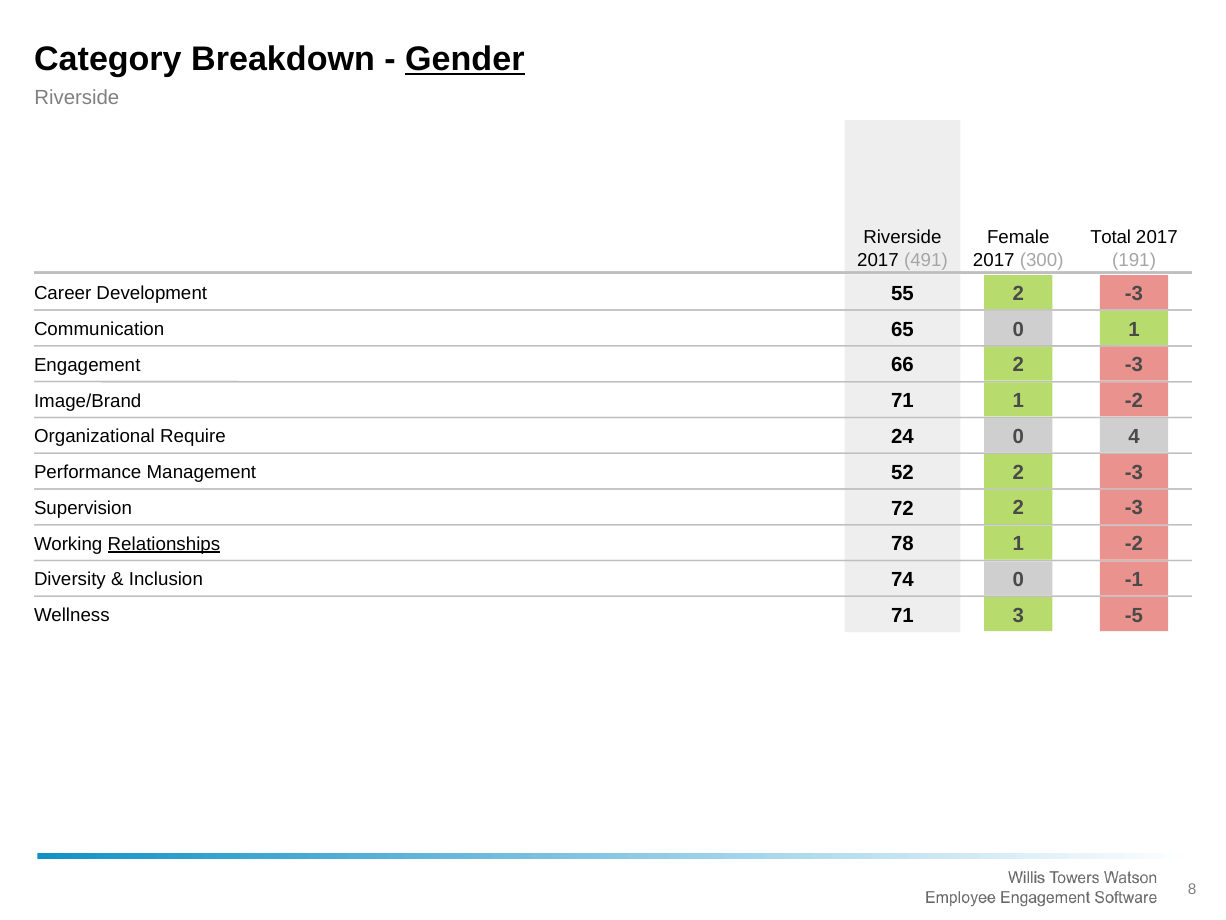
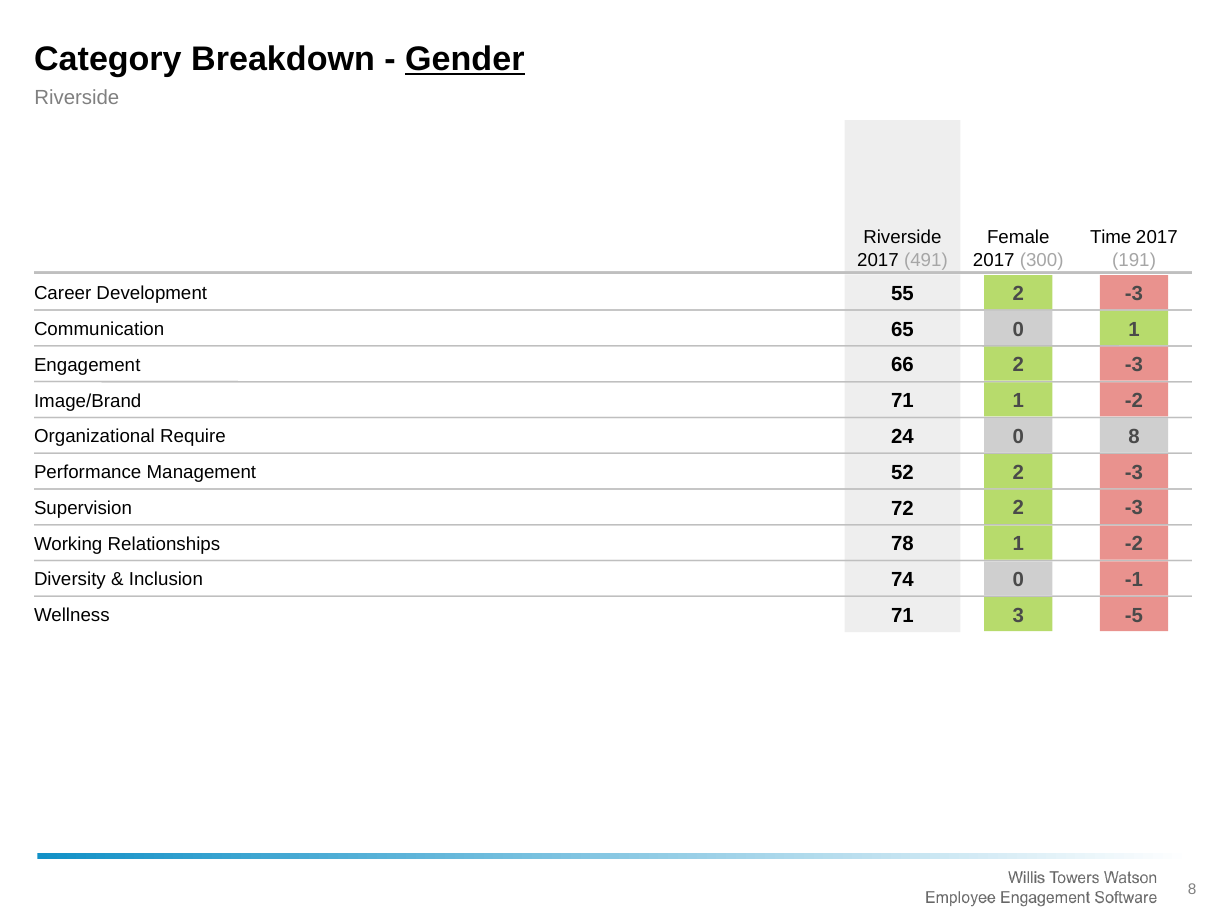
Total: Total -> Time (1111, 237)
0 4: 4 -> 8 (1134, 436)
Relationships underline: present -> none (164, 544)
